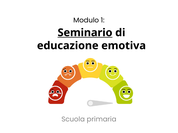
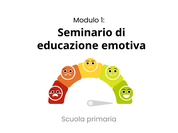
Seminario underline: present -> none (85, 33)
